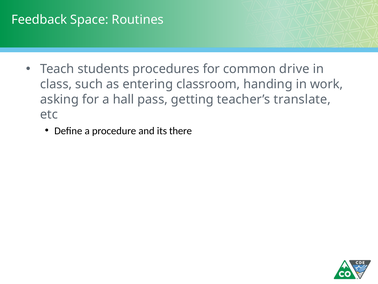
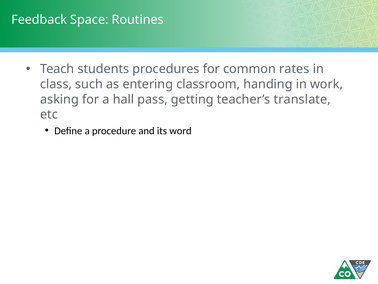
drive: drive -> rates (294, 69)
there: there -> word (180, 131)
